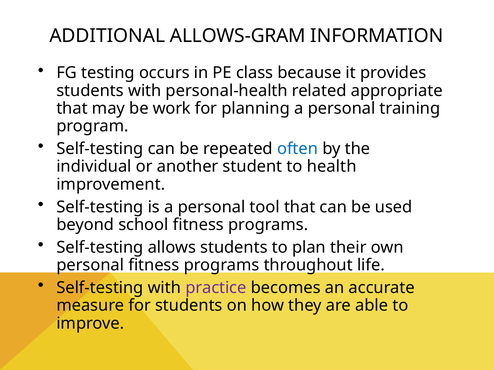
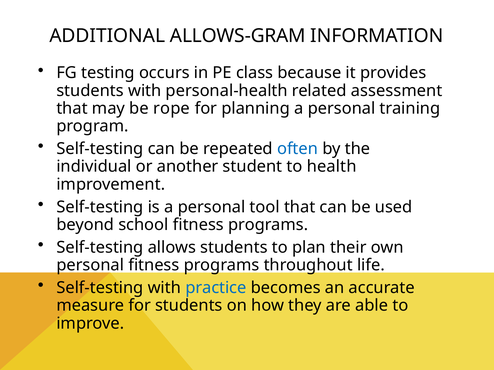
appropriate: appropriate -> assessment (397, 91)
work: work -> rope (172, 109)
practice colour: purple -> blue (216, 288)
